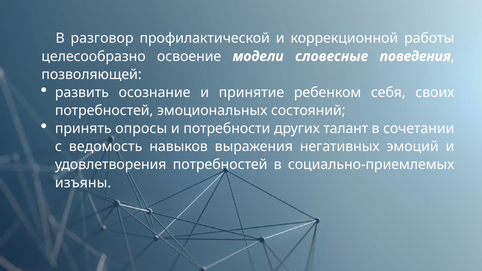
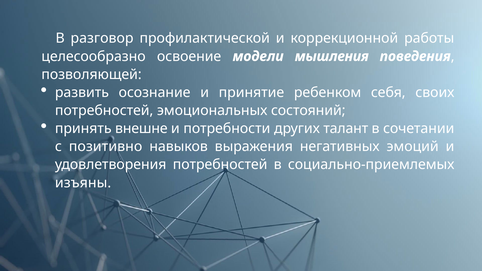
словесные: словесные -> мышления (332, 56)
опросы: опросы -> внешне (141, 129)
ведомость: ведомость -> позитивно (106, 147)
